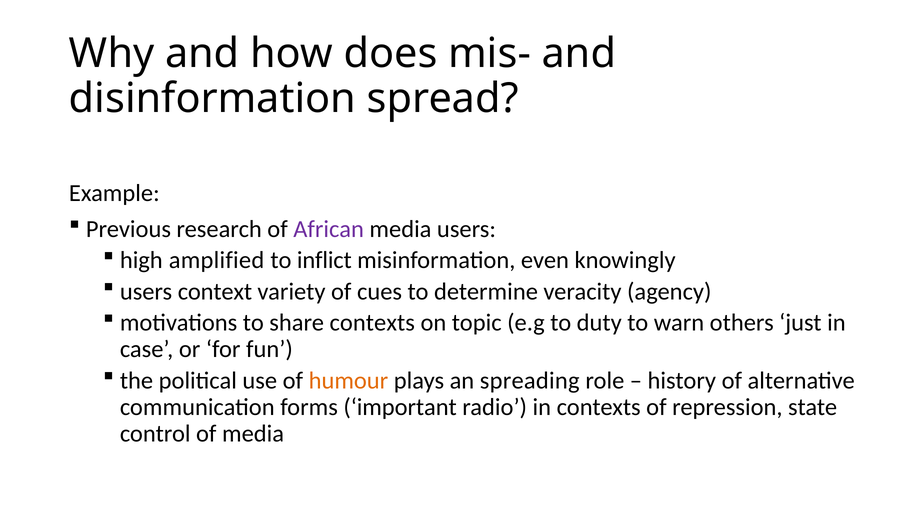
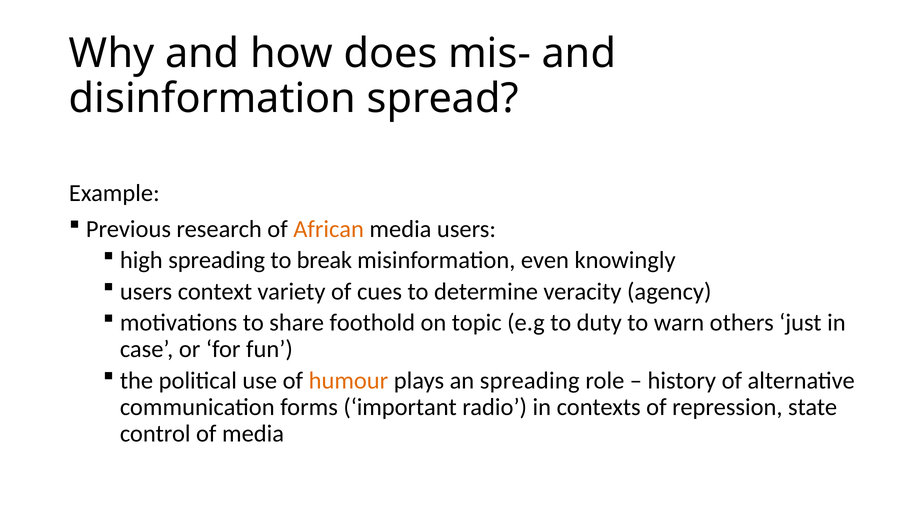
African colour: purple -> orange (329, 229)
high amplified: amplified -> spreading (217, 260)
inflict: inflict -> break (324, 260)
share contexts: contexts -> foothold (372, 323)
